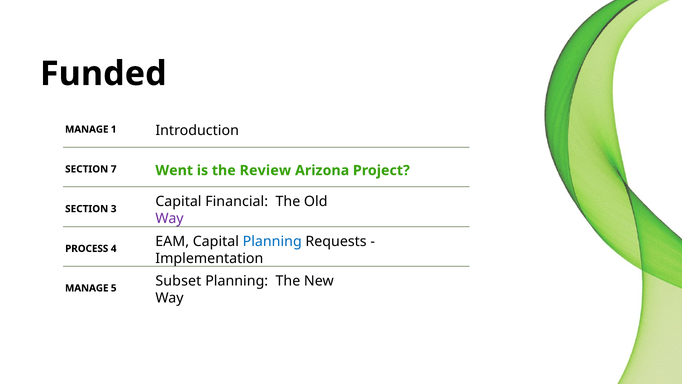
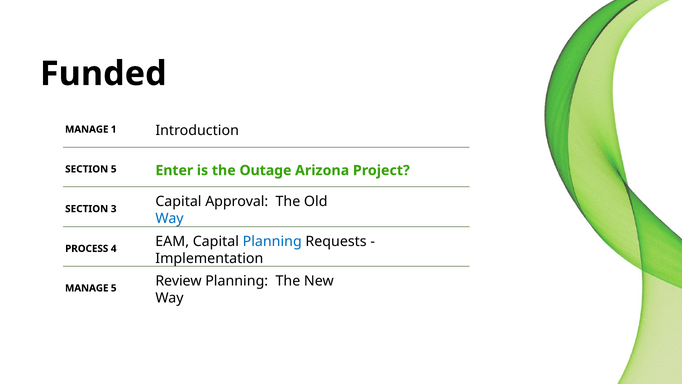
SECTION 7: 7 -> 5 (114, 169)
Went: Went -> Enter (174, 170)
Review: Review -> Outage (265, 170)
Financial: Financial -> Approval (237, 201)
Way colour: purple -> blue (170, 219)
Subset: Subset -> Review (179, 281)
